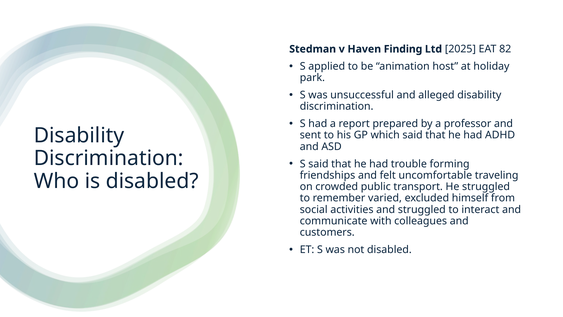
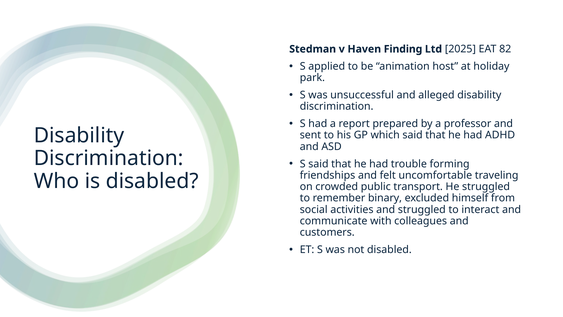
varied: varied -> binary (385, 198)
